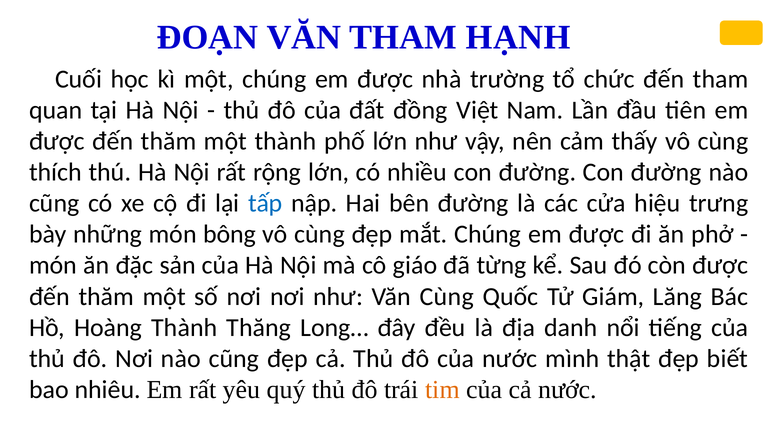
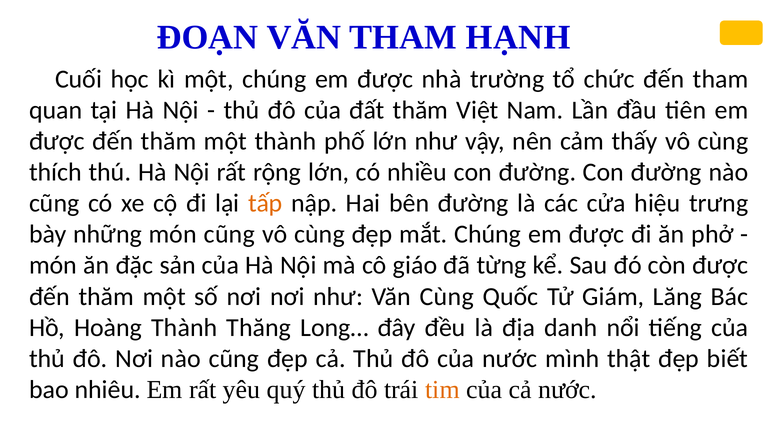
đất đồng: đồng -> thăm (421, 110)
tấp colour: blue -> orange (265, 204)
món bông: bông -> cũng (229, 235)
